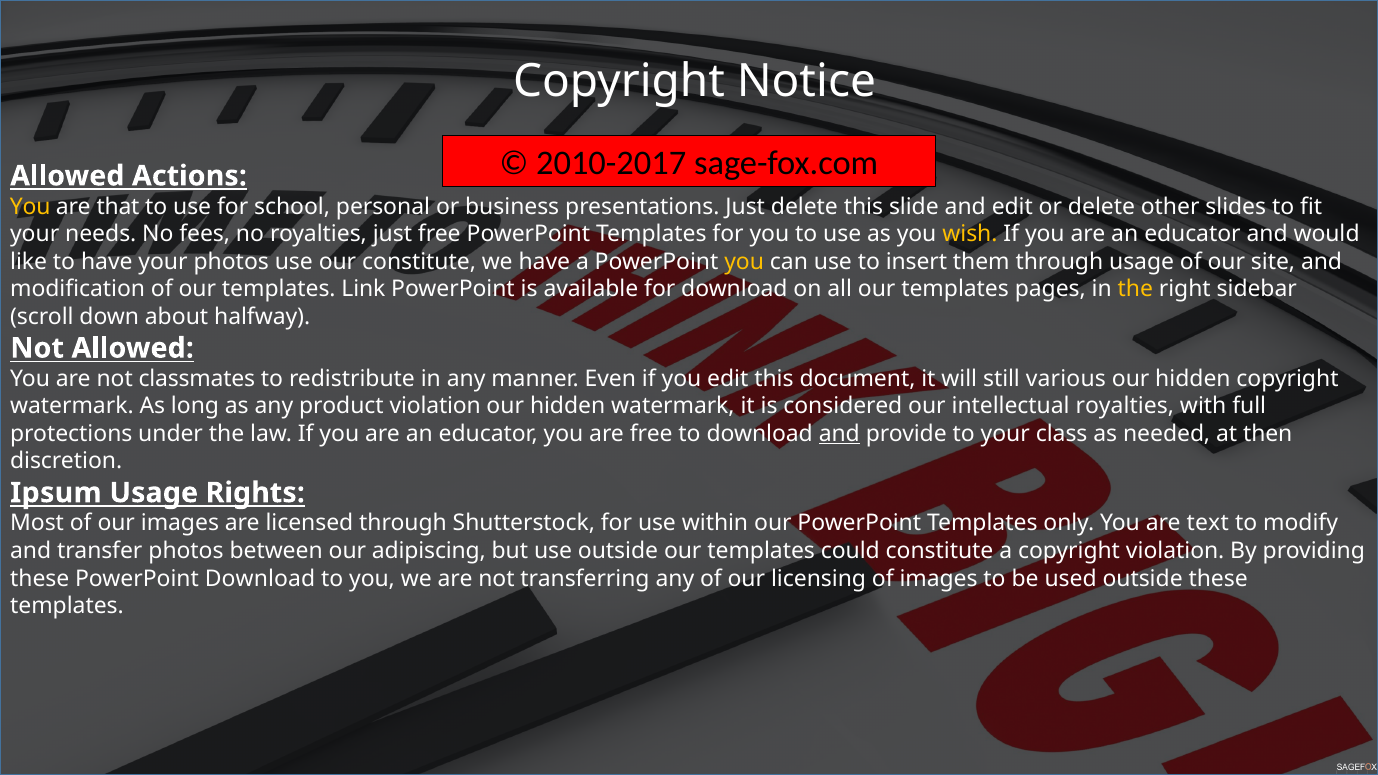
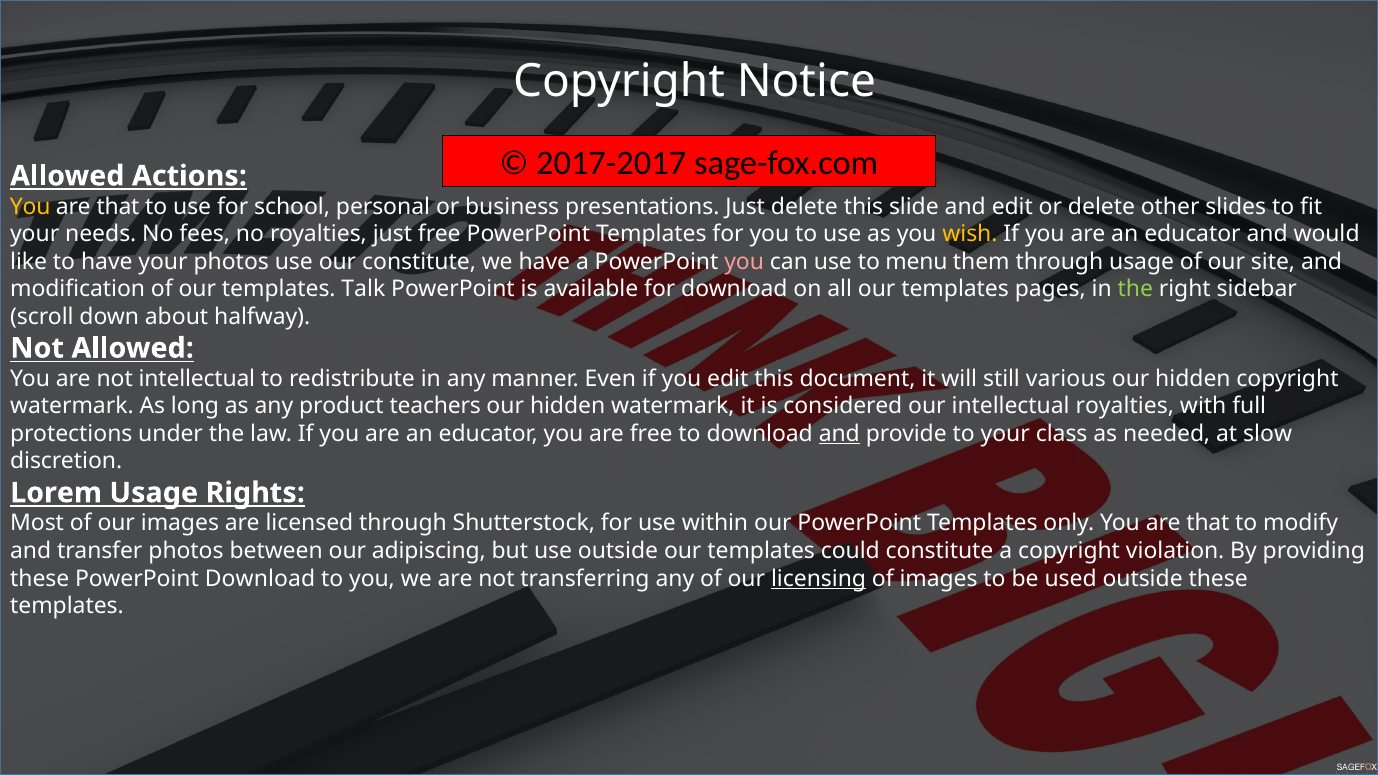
2010-2017: 2010-2017 -> 2017-2017 (611, 164)
you colour: yellow -> pink (744, 262)
insert: insert -> menu (916, 262)
Link: Link -> Talk (363, 289)
the colour: yellow -> light green (1135, 289)
not classmates: classmates -> intellectual (197, 379)
product violation: violation -> teachers (435, 406)
then: then -> slow (1268, 434)
Ipsum: Ipsum -> Lorem (56, 493)
only You are text: text -> that (1208, 523)
licensing underline: none -> present (819, 579)
